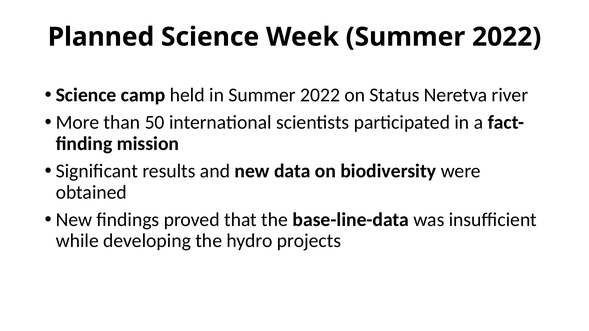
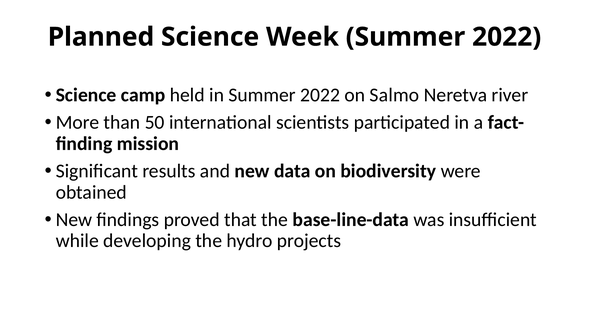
Status: Status -> Salmo (394, 95)
